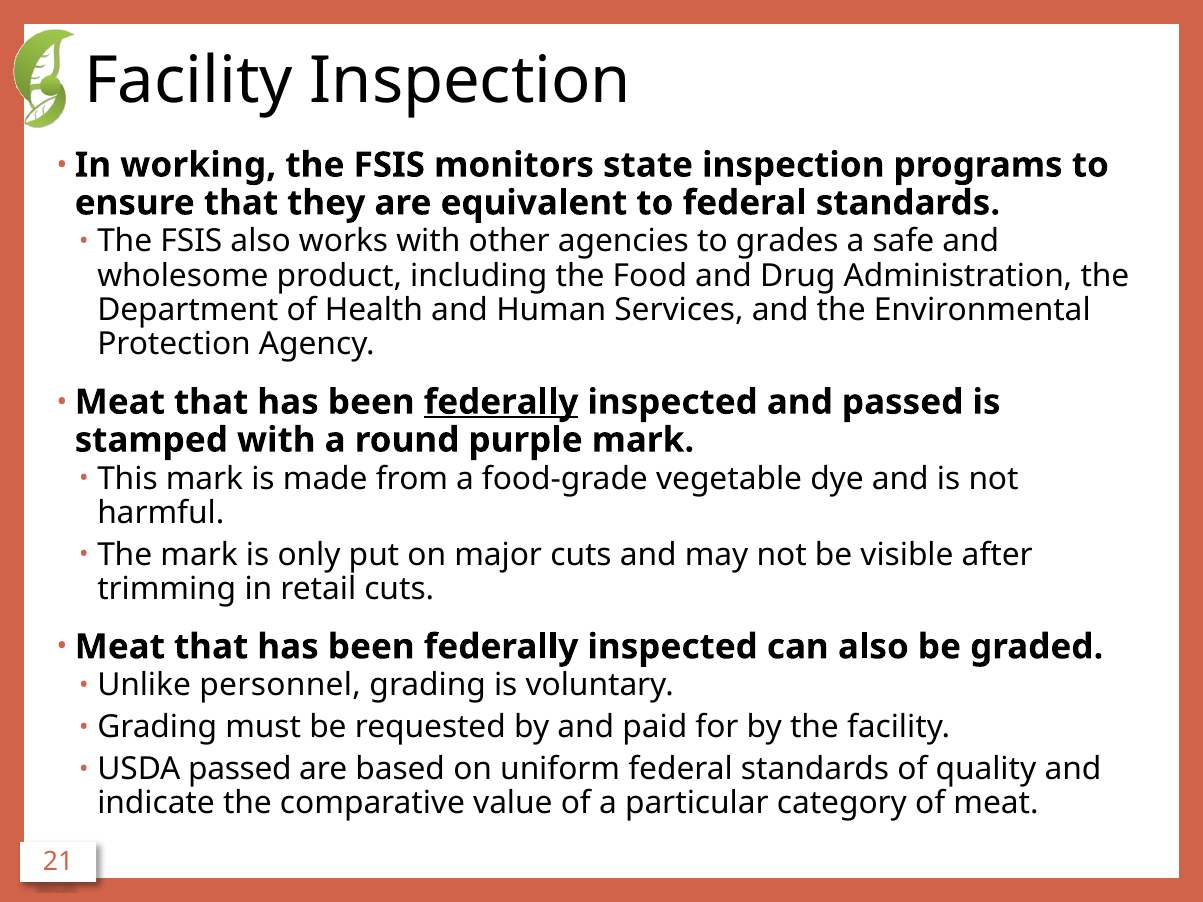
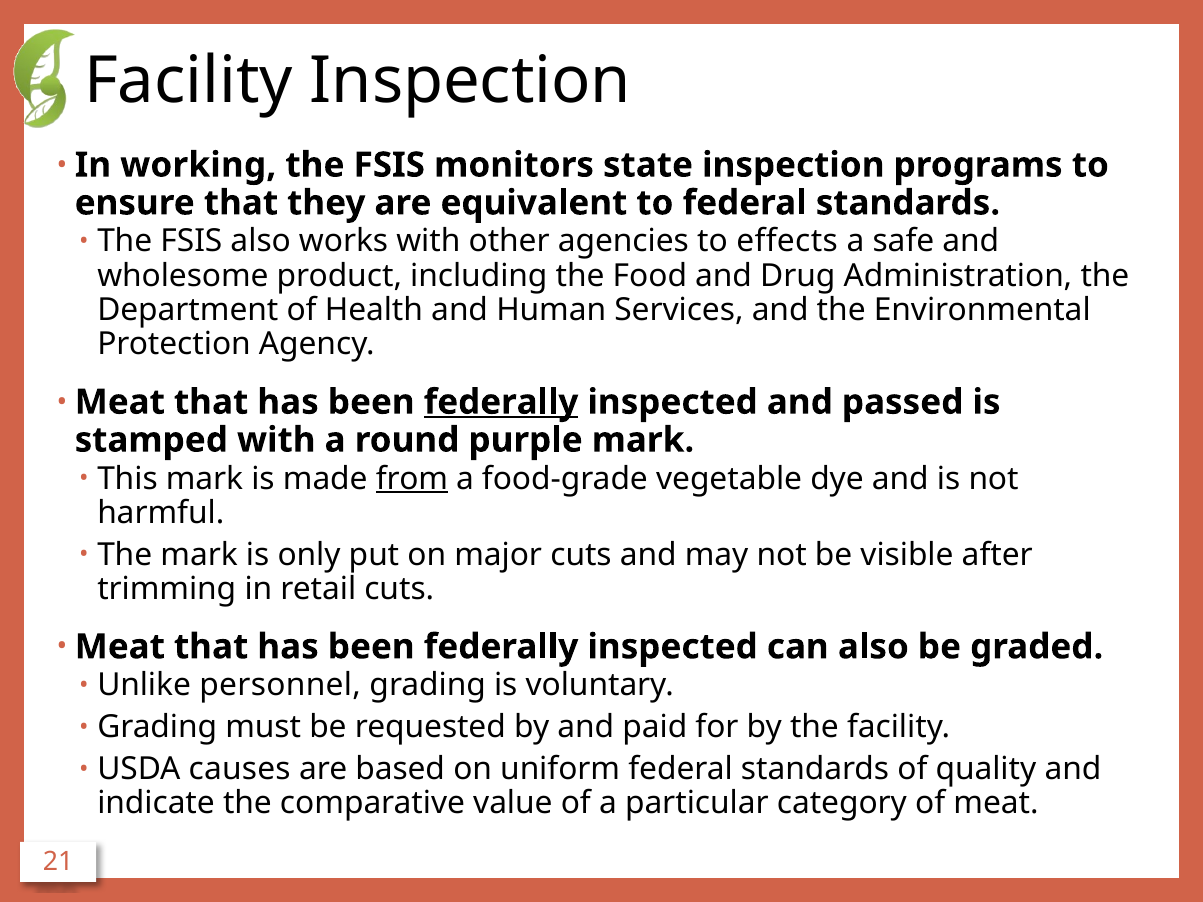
grades: grades -> effects (787, 242)
from underline: none -> present (412, 479)
USDA passed: passed -> causes (240, 769)
